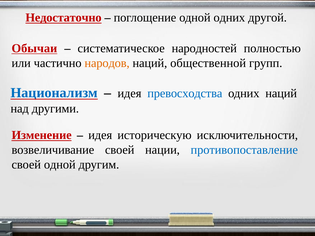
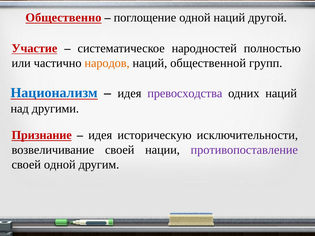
Недостаточно: Недостаточно -> Общественно (63, 18)
одной одних: одних -> наций (229, 18)
Обычаи: Обычаи -> Участие (34, 48)
превосходства colour: blue -> purple (185, 94)
Изменение: Изменение -> Признание (42, 135)
противопоставление colour: blue -> purple (244, 150)
